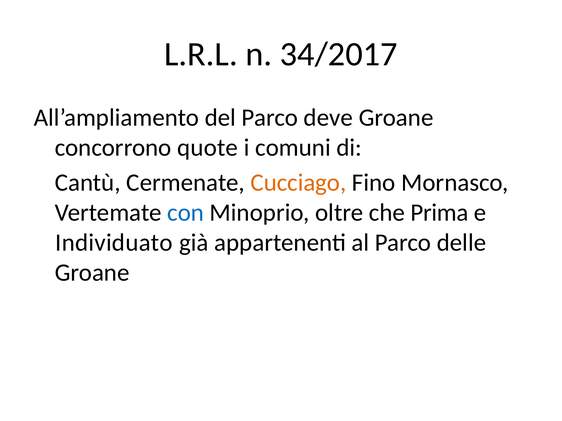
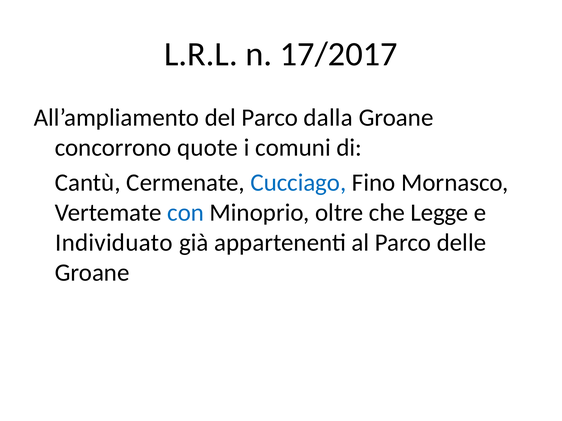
34/2017: 34/2017 -> 17/2017 (339, 54)
deve: deve -> dalla (328, 118)
Cucciago colour: orange -> blue (298, 183)
Prima: Prima -> Legge (439, 213)
